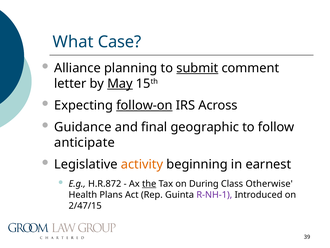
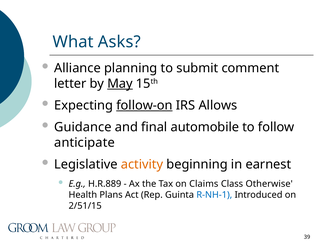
Case: Case -> Asks (119, 42)
submit underline: present -> none (197, 68)
Across: Across -> Allows (218, 105)
geographic: geographic -> automobile (205, 127)
H.R.872: H.R.872 -> H.R.889 (105, 183)
the underline: present -> none (149, 183)
During: During -> Claims (204, 183)
R-NH-1 colour: purple -> blue (214, 194)
2/47/15: 2/47/15 -> 2/51/15 (85, 205)
